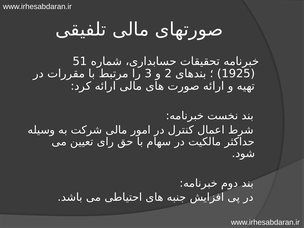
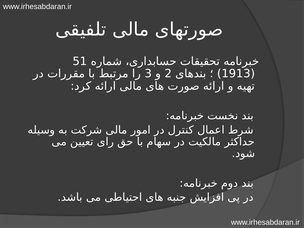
1925: 1925 -> 1913 (236, 74)
